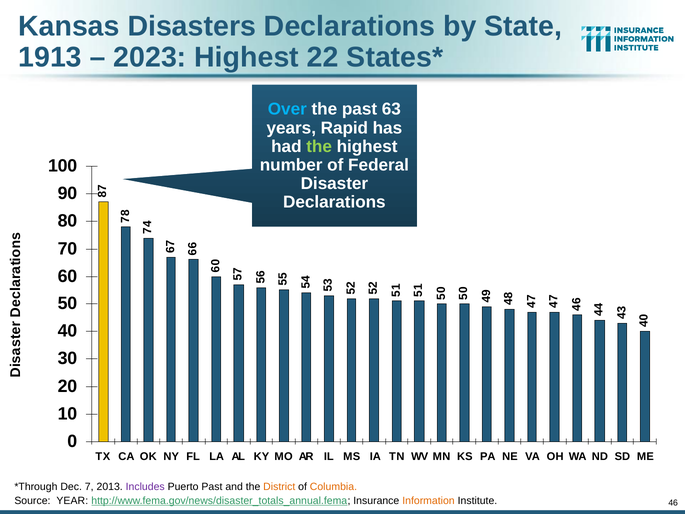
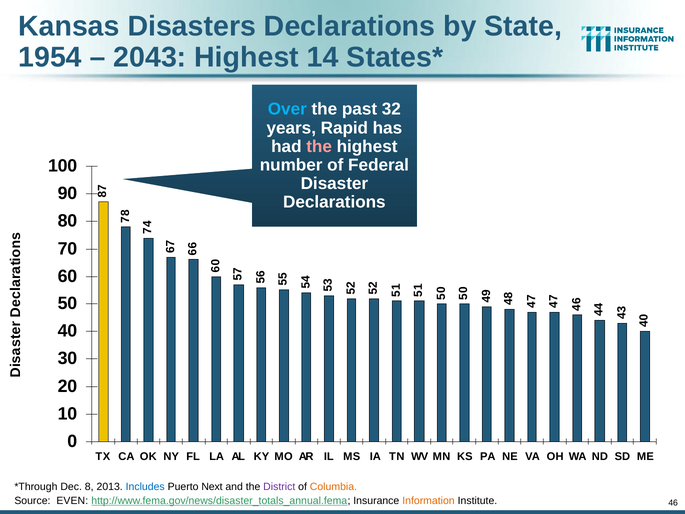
1913: 1913 -> 1954 (50, 57)
2023: 2023 -> 2043 (150, 57)
22: 22 -> 14 (323, 57)
63: 63 -> 32 (391, 109)
the colour: light green -> pink (319, 146)
Dec 7: 7 -> 8 (89, 486)
Includes colour: purple -> blue (145, 486)
Puerto Past: Past -> Next (212, 486)
District colour: orange -> purple (279, 486)
YEAR: YEAR -> EVEN (72, 501)
